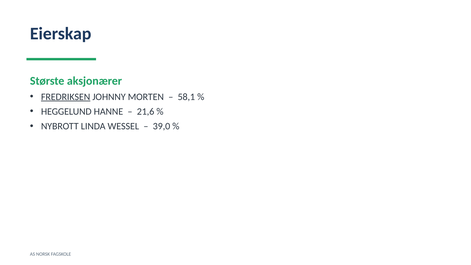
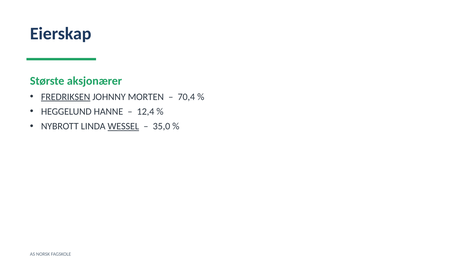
58,1: 58,1 -> 70,4 (186, 97)
21,6: 21,6 -> 12,4 (146, 112)
WESSEL underline: none -> present (123, 126)
39,0: 39,0 -> 35,0 (161, 126)
